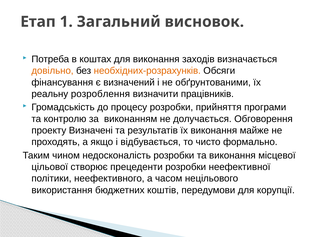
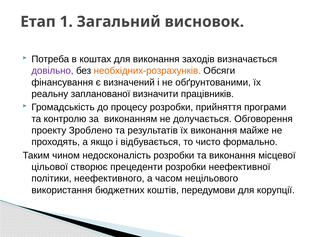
довільно colour: orange -> purple (52, 71)
розроблення: розроблення -> запланованої (101, 94)
Визначені: Визначені -> Зроблено (91, 130)
